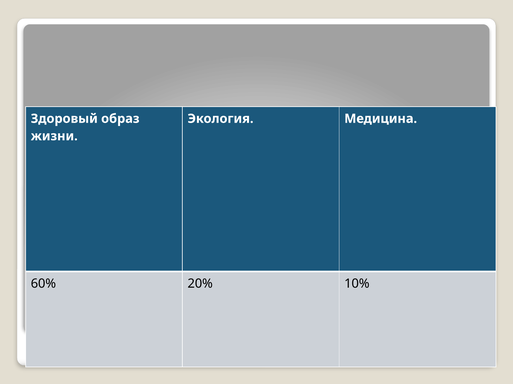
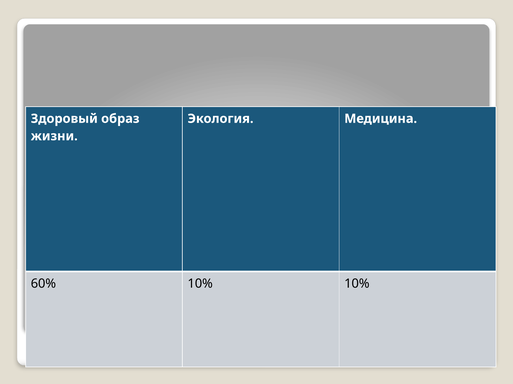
60% 20%: 20% -> 10% (200, 284)
